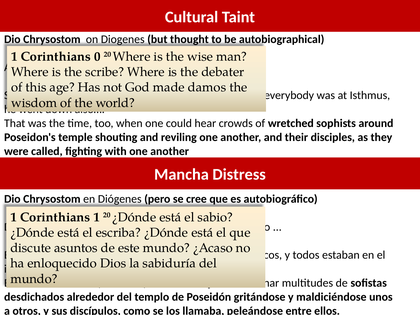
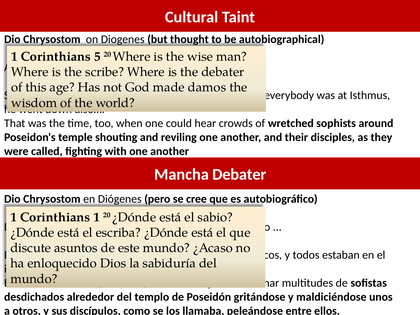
0: 0 -> 5 (97, 57)
Mancha Distress: Distress -> Debater (239, 175)
